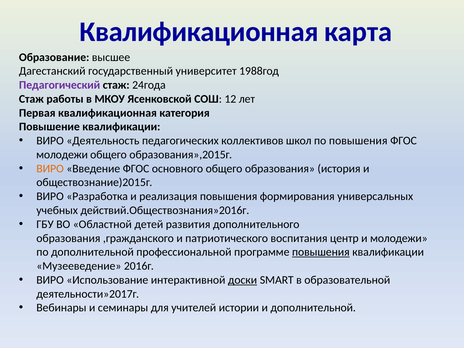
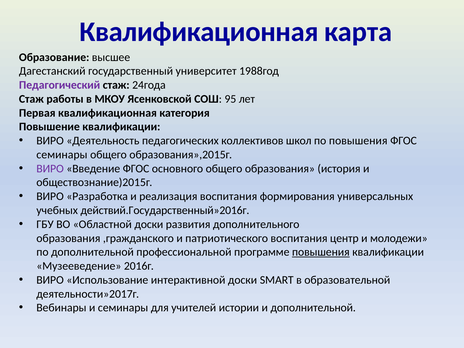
12: 12 -> 95 (230, 99)
молодежи: молодежи -> семинары (62, 155)
ВИРО colour: orange -> purple (50, 169)
реализация повышения: повышения -> воспитания (229, 196)
действий.Обществознания»2016г: действий.Обществознания»2016г -> действий.Государственный»2016г (165, 210)
Областной детей: детей -> доски (149, 224)
доски underline: present -> none (243, 280)
